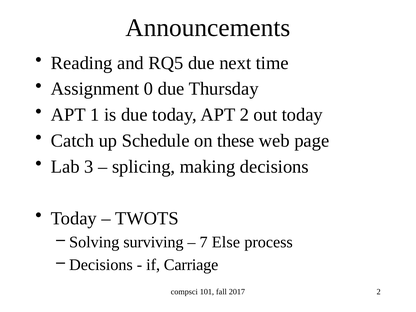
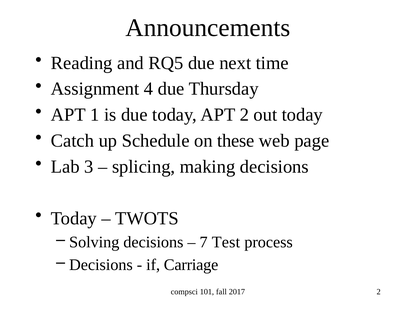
0: 0 -> 4 (149, 89)
Solving surviving: surviving -> decisions (153, 242)
Else: Else -> Test (226, 242)
